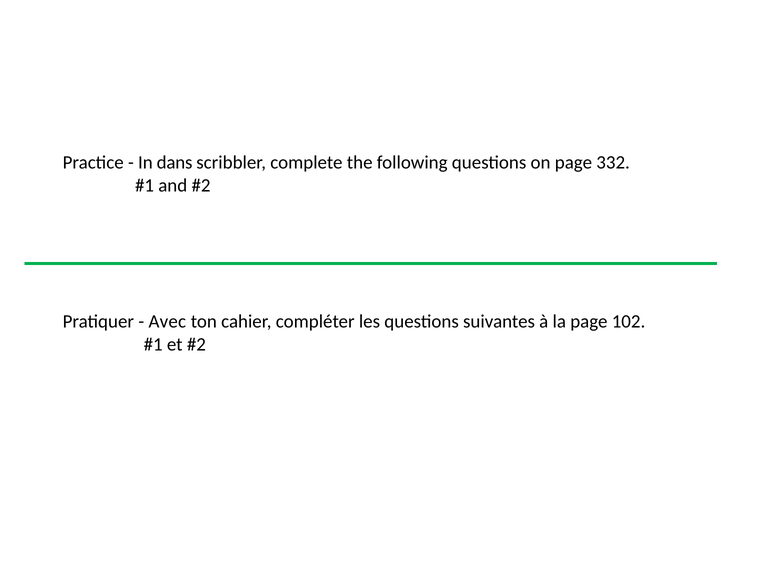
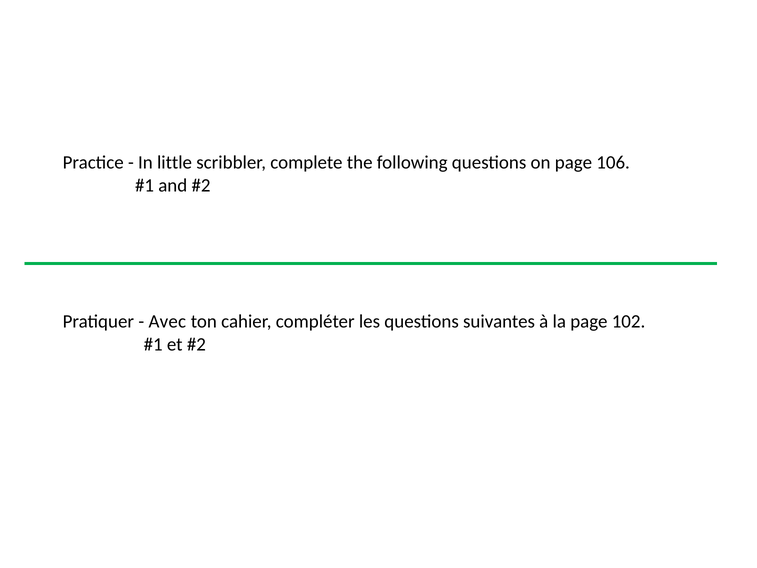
dans: dans -> little (175, 162)
332: 332 -> 106 (613, 162)
